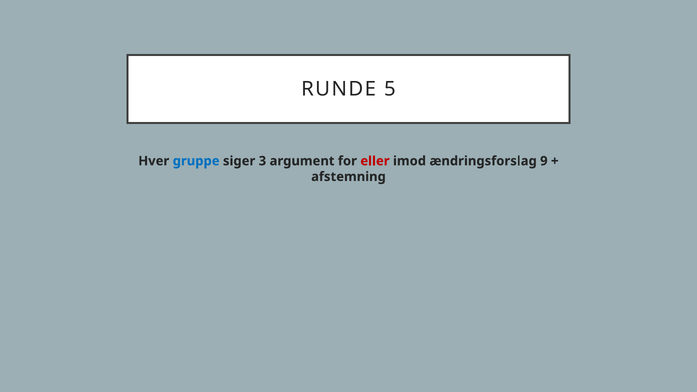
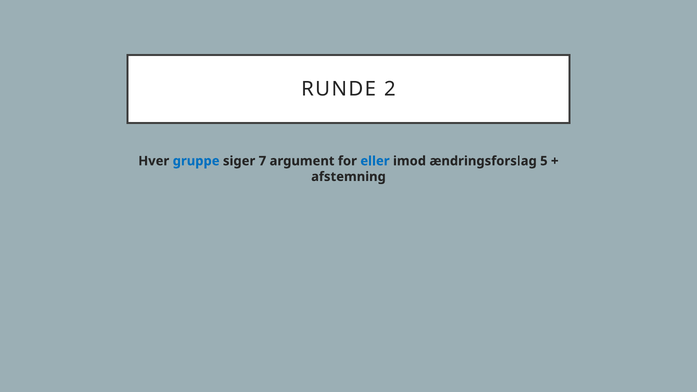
5: 5 -> 2 (390, 89)
3: 3 -> 7 (262, 161)
eller colour: red -> blue (375, 161)
9: 9 -> 5 (544, 161)
